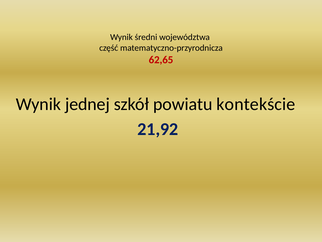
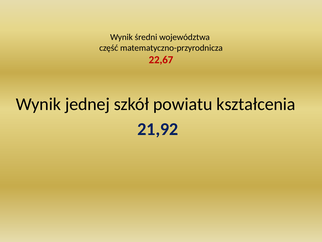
62,65: 62,65 -> 22,67 (161, 60)
kontekście: kontekście -> kształcenia (256, 104)
